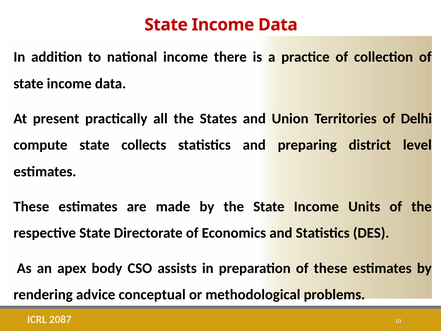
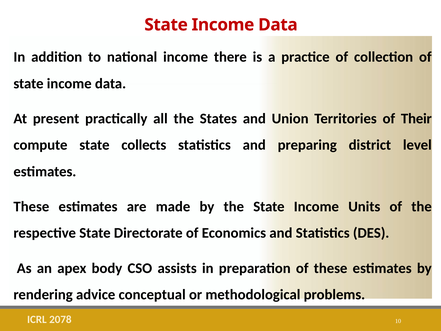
Delhi: Delhi -> Their (416, 119)
2087: 2087 -> 2078 (60, 319)
